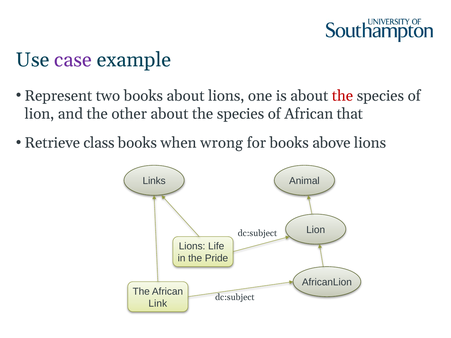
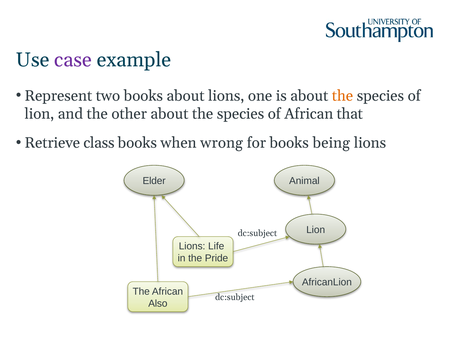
the colour: red -> orange (343, 96)
above: above -> being (331, 143)
Links: Links -> Elder (154, 181)
Link: Link -> Also (158, 304)
